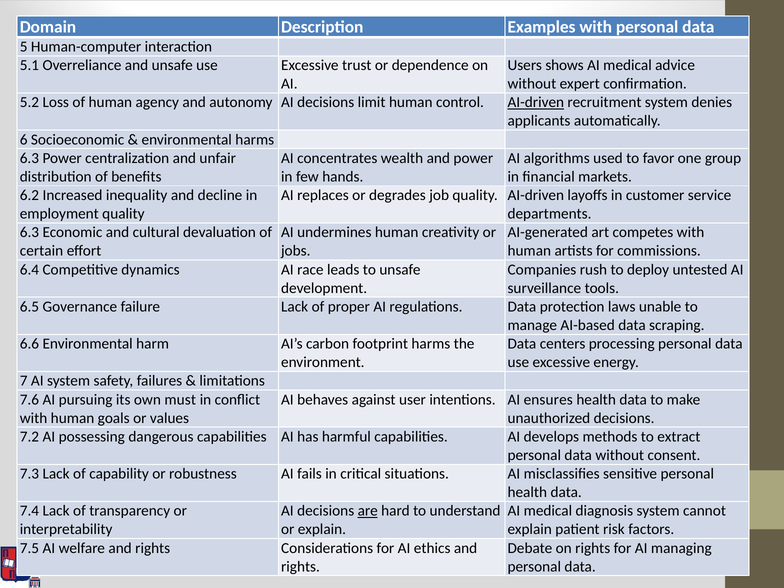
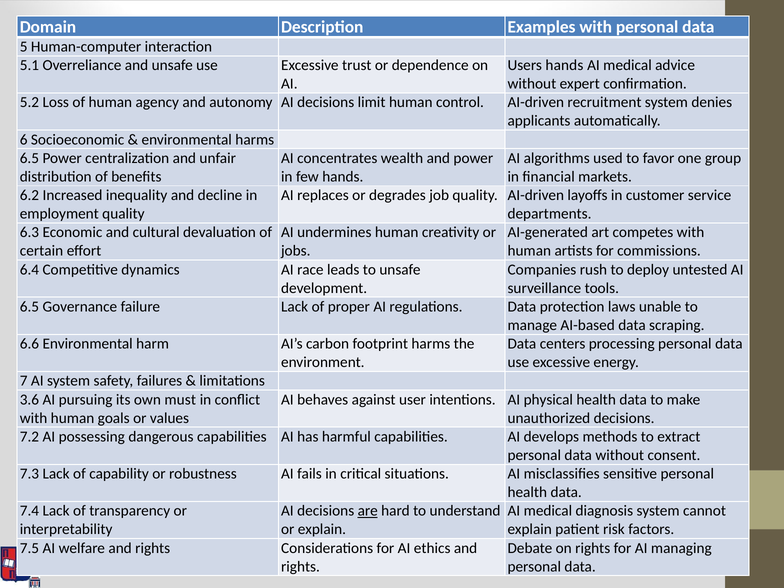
Users shows: shows -> hands (564, 65)
AI-driven underline: present -> none (536, 102)
6.3: 6.3 -> 6.5 (29, 158)
7.6: 7.6 -> 3.6 (29, 400)
ensures: ensures -> physical (548, 400)
